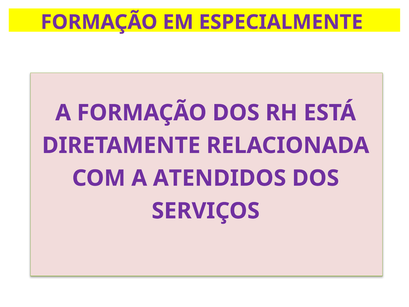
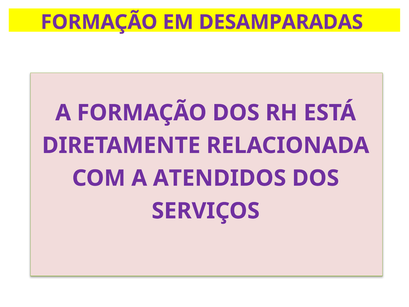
ESPECIALMENTE: ESPECIALMENTE -> DESAMPARADAS (281, 22)
